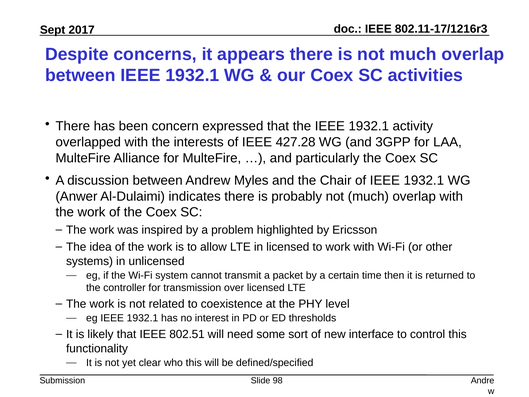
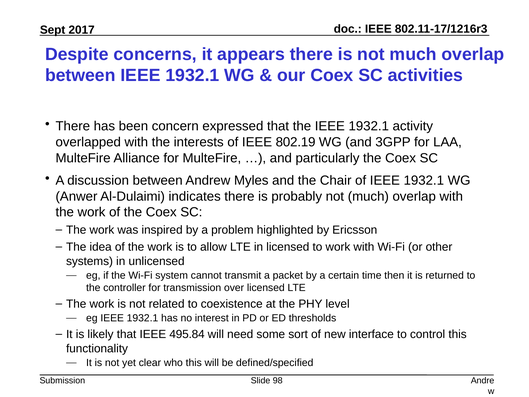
427.28: 427.28 -> 802.19 (296, 142)
802.51: 802.51 -> 495.84 (187, 334)
